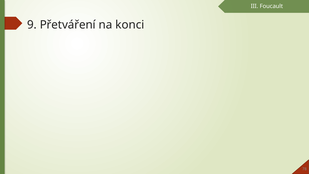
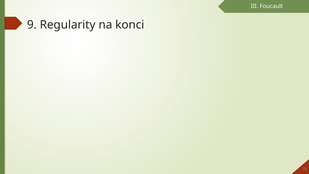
Přetváření: Přetváření -> Regularity (68, 25)
